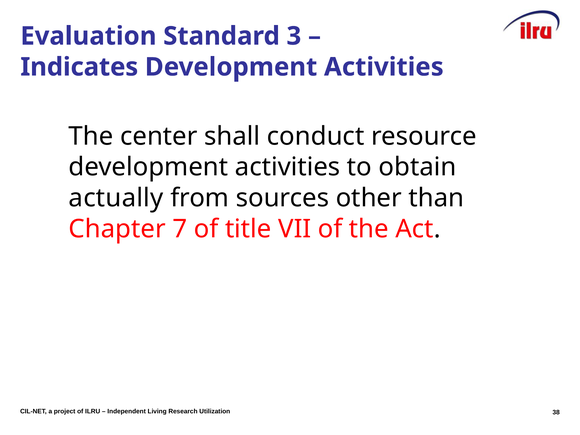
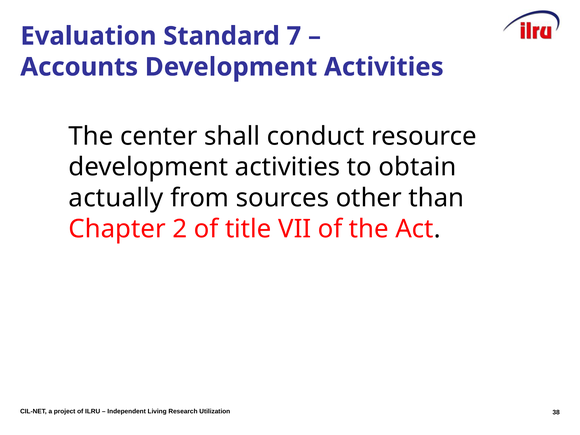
3: 3 -> 7 (294, 36)
Indicates: Indicates -> Accounts (79, 67)
7: 7 -> 2 (180, 229)
